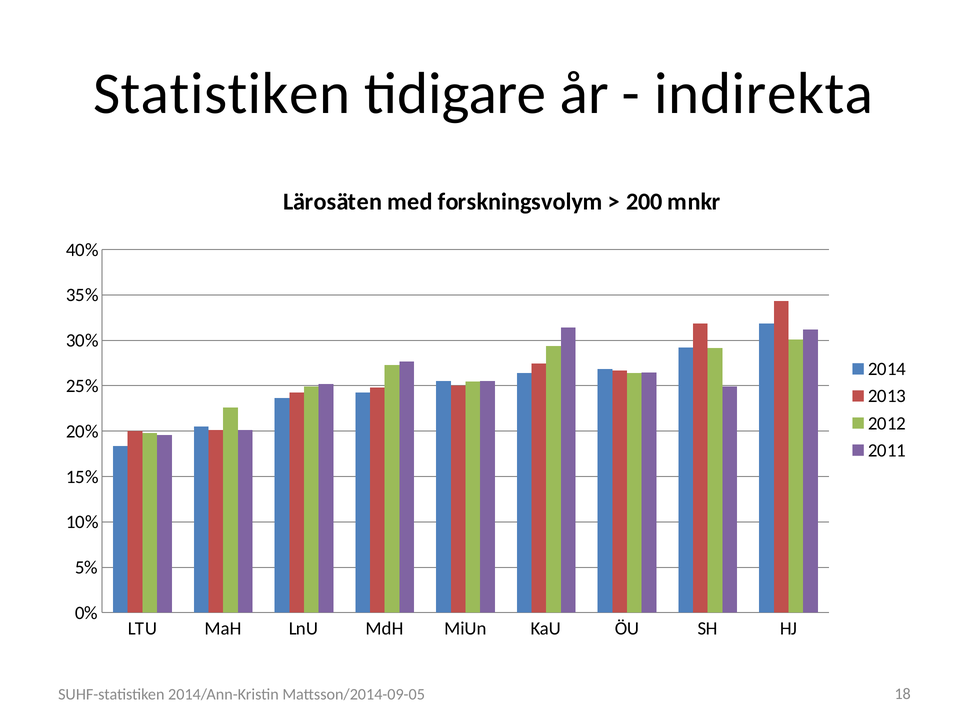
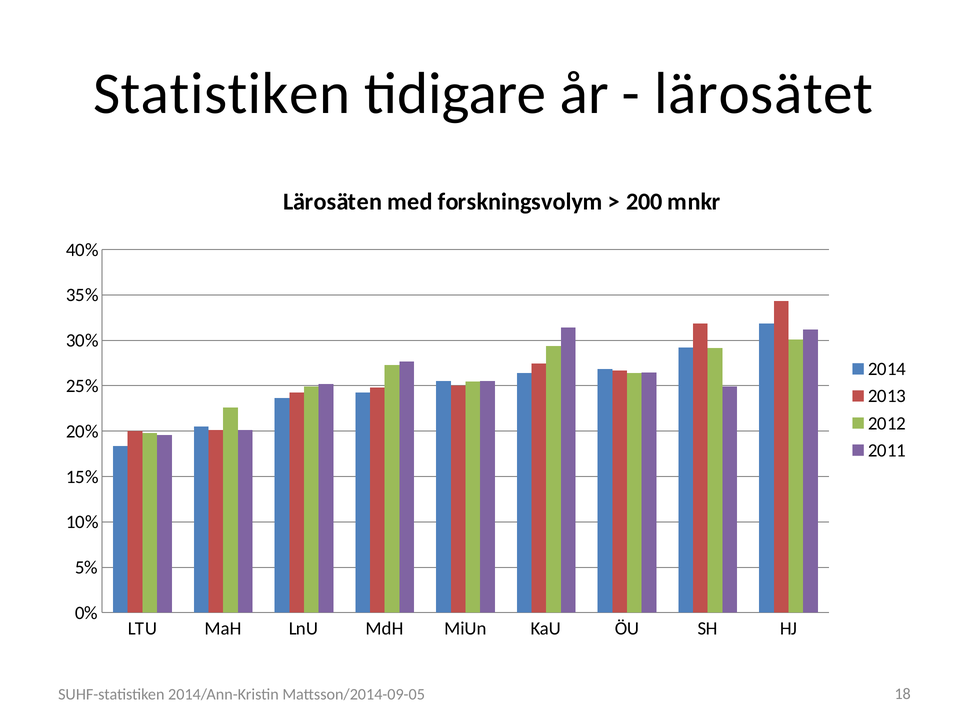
indirekta: indirekta -> lärosätet (764, 94)
